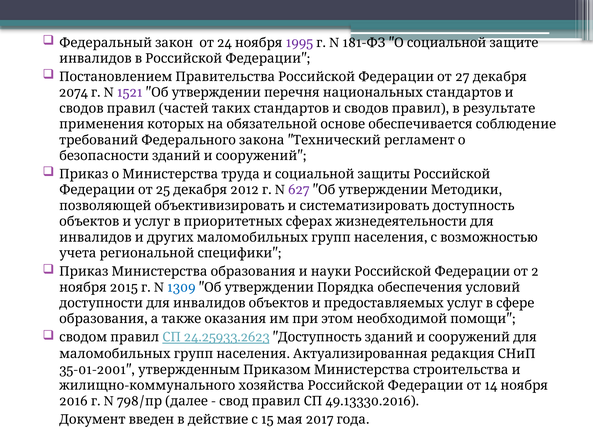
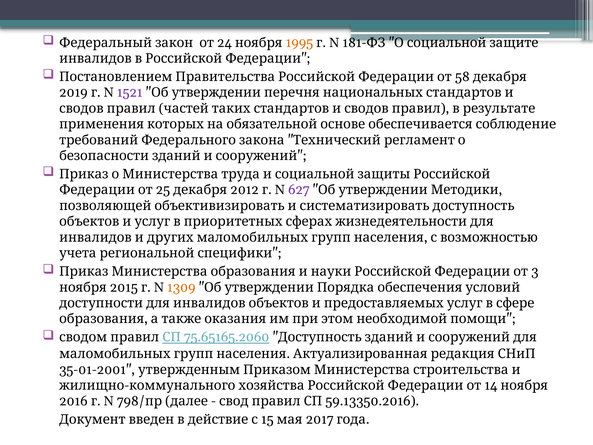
1995 colour: purple -> orange (299, 43)
27: 27 -> 58 (462, 77)
2074: 2074 -> 2019 (73, 93)
2: 2 -> 3 (535, 271)
1309 colour: blue -> orange (181, 287)
24.25933.2623: 24.25933.2623 -> 75.65165.2060 (227, 337)
49.13330.2016: 49.13330.2016 -> 59.13350.2016 (372, 401)
